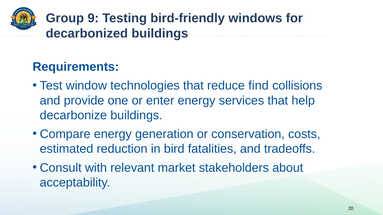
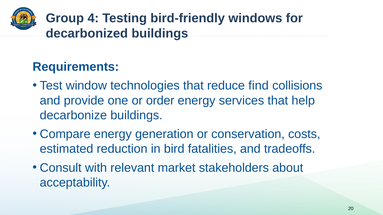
9: 9 -> 4 (93, 18)
enter: enter -> order (160, 101)
